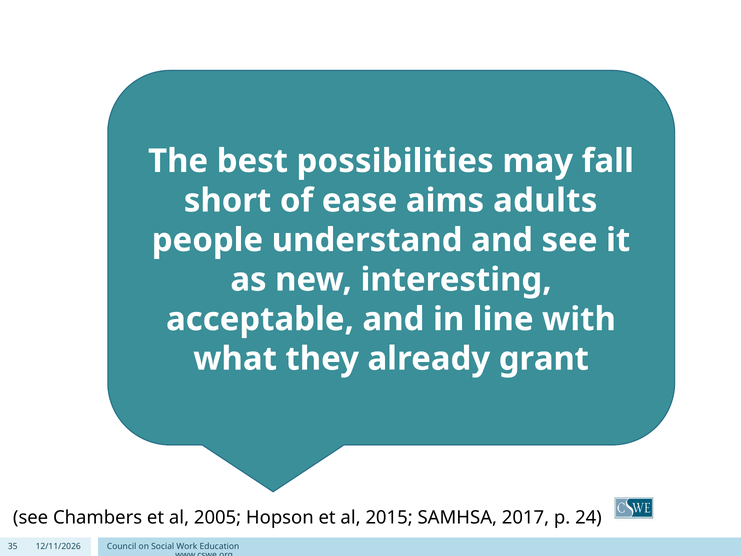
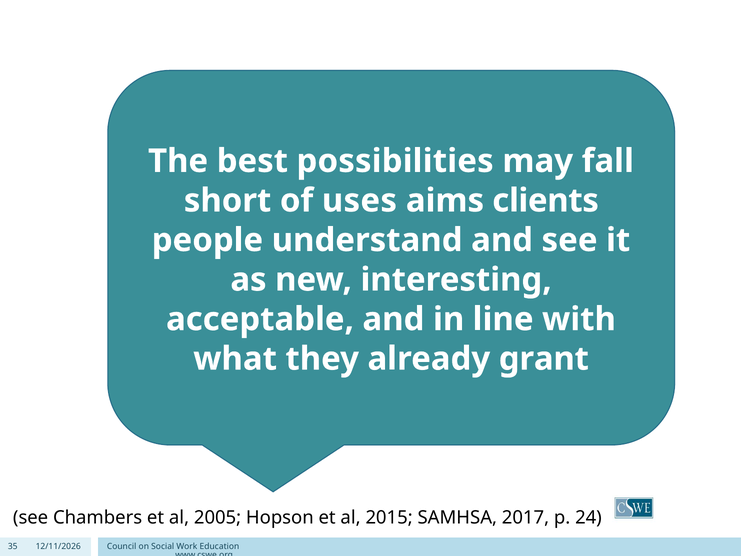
ease: ease -> uses (359, 201)
adults: adults -> clients (546, 201)
